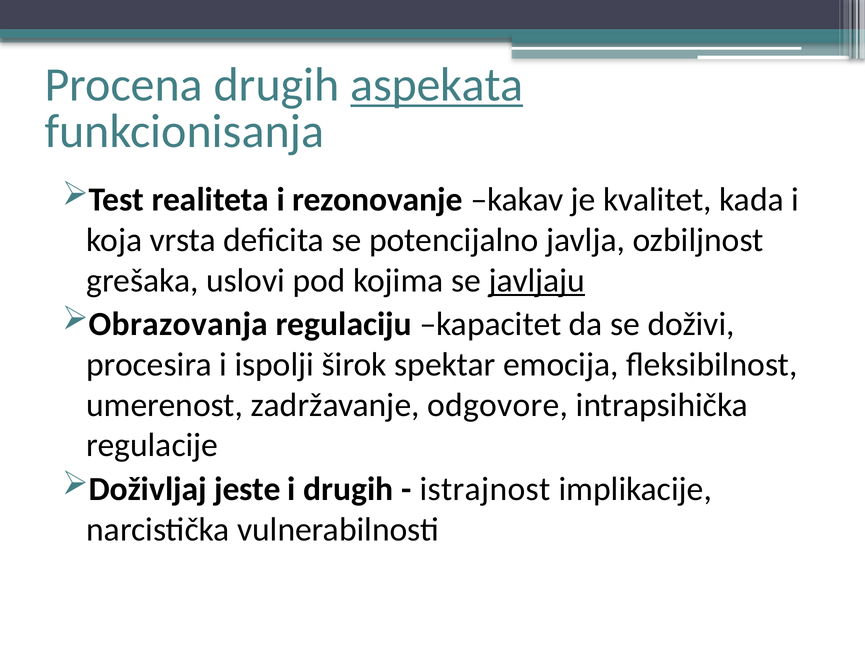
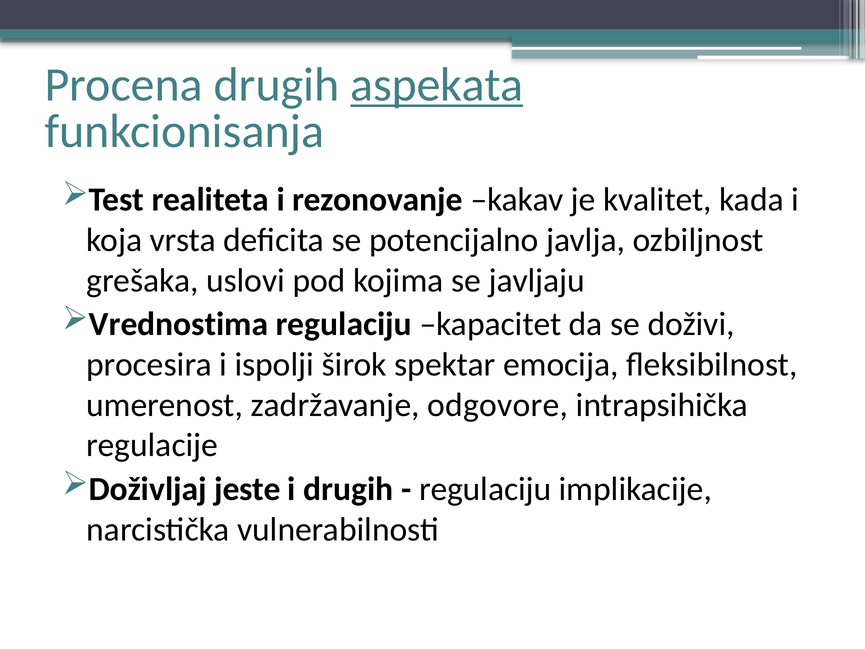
javljaju underline: present -> none (537, 280)
Obrazovanja: Obrazovanja -> Vrednostima (179, 324)
istrajnost: istrajnost -> regulaciju (485, 489)
